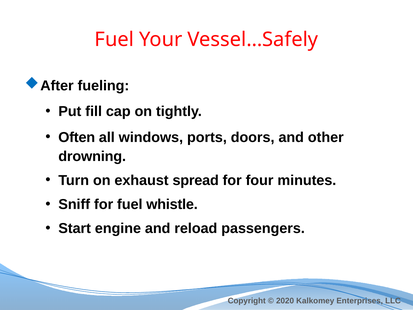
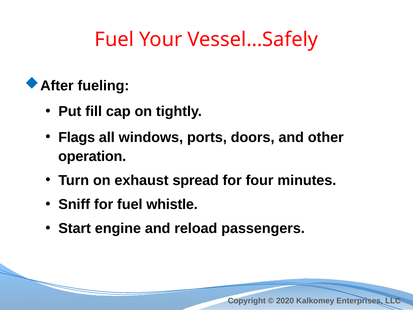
Often: Often -> Flags (77, 137)
drowning: drowning -> operation (92, 156)
